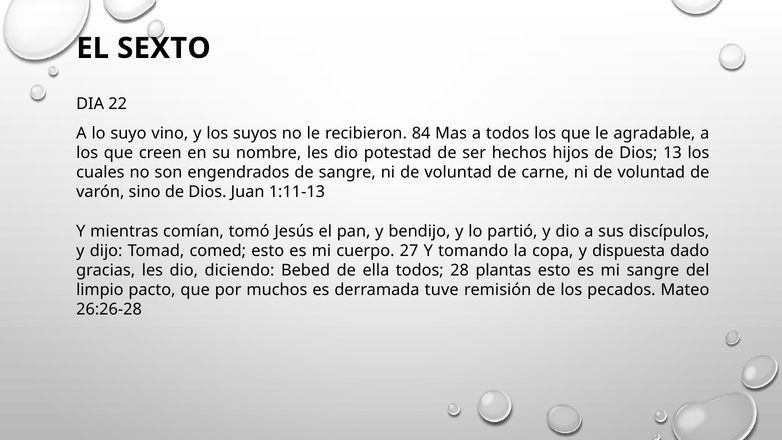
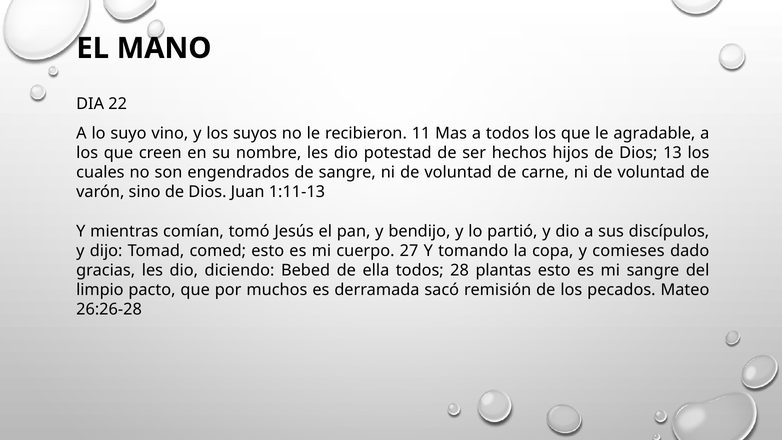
SEXTO: SEXTO -> MANO (164, 48)
84: 84 -> 11 (421, 133)
dispuesta: dispuesta -> comieses (628, 251)
tuve: tuve -> sacó (442, 290)
